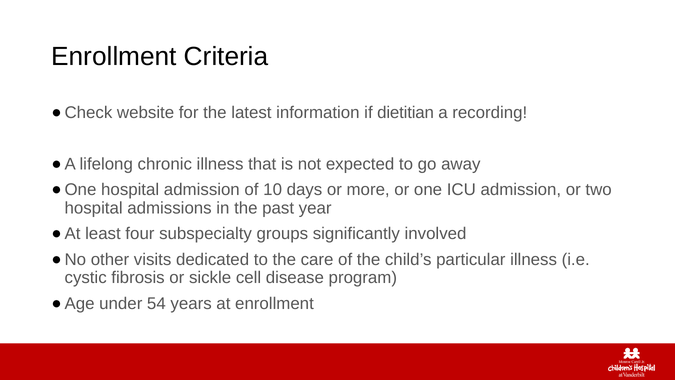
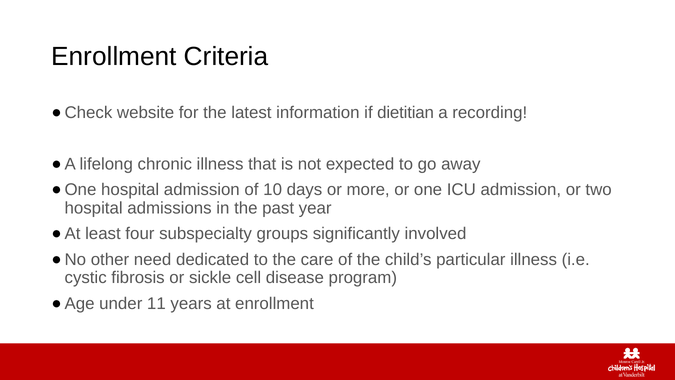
visits: visits -> need (153, 259)
54: 54 -> 11 (156, 303)
